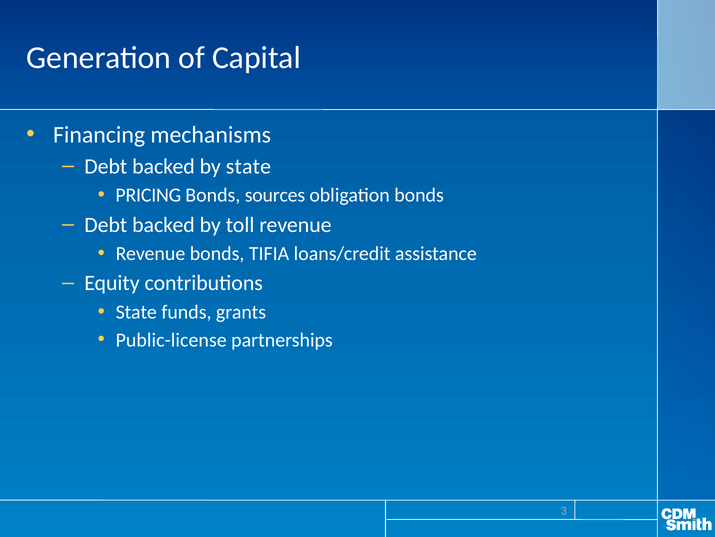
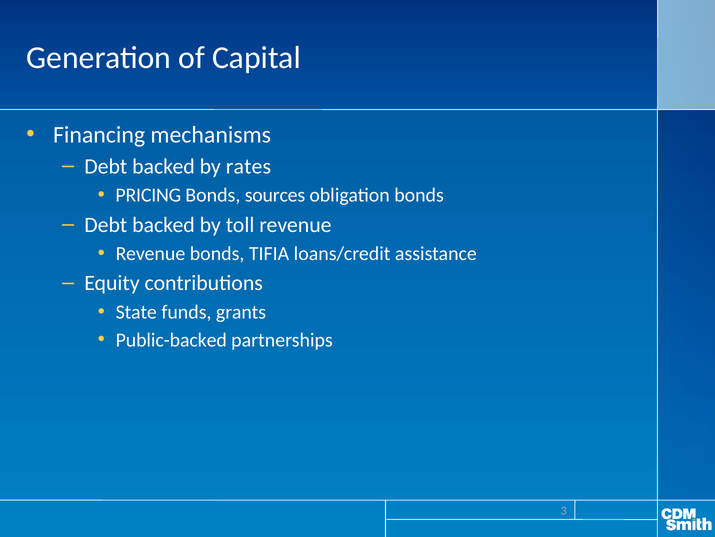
by state: state -> rates (248, 166)
Public-license: Public-license -> Public-backed (171, 340)
